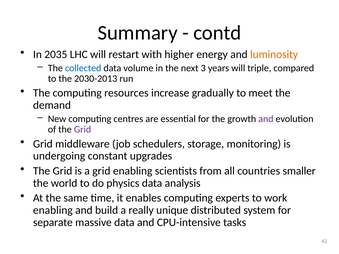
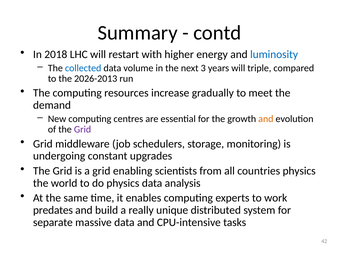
2035: 2035 -> 2018 (56, 54)
luminosity colour: orange -> blue (274, 54)
2030-2013: 2030-2013 -> 2026-2013 (96, 79)
and colour: purple -> orange (266, 119)
countries smaller: smaller -> physics (299, 171)
enabling: enabling -> predates (53, 210)
